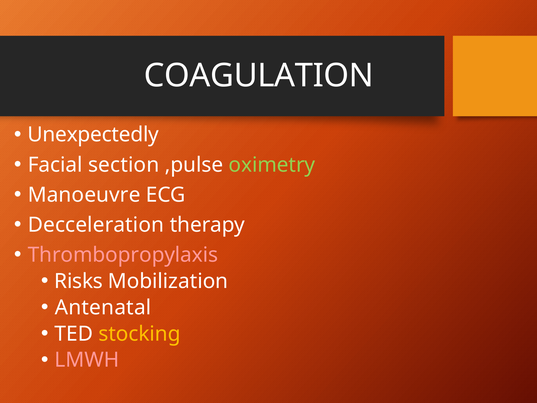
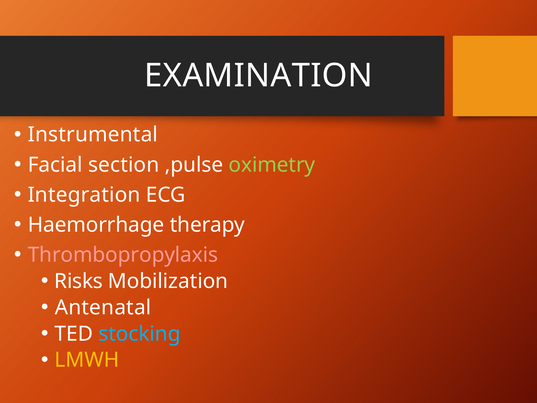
COAGULATION: COAGULATION -> EXAMINATION (258, 76)
Unexpectedly: Unexpectedly -> Instrumental (93, 135)
Manoeuvre: Manoeuvre -> Integration (84, 195)
Decceleration: Decceleration -> Haemorrhage (96, 225)
stocking colour: yellow -> light blue (140, 334)
LMWH colour: pink -> yellow (87, 360)
